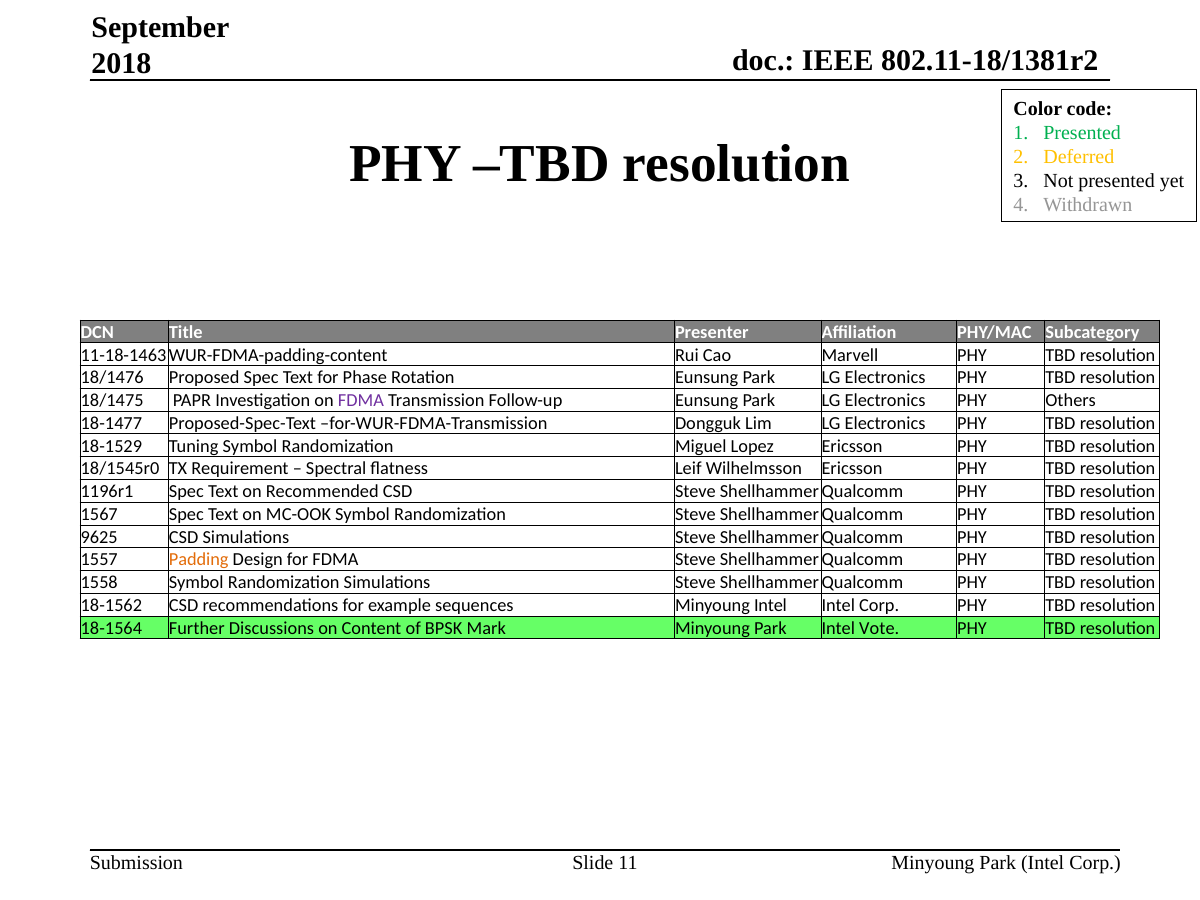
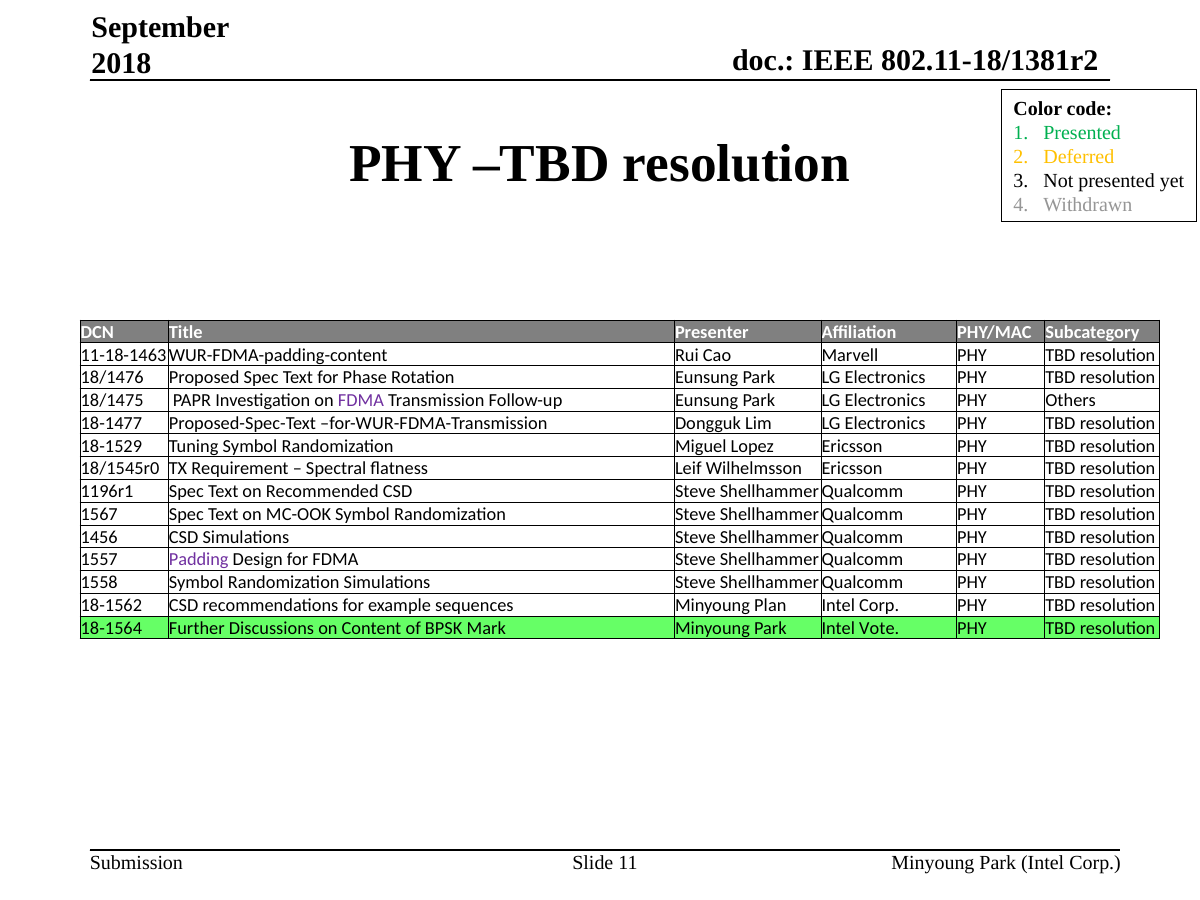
9625: 9625 -> 1456 (99, 537)
Padding colour: orange -> purple (199, 560)
Minyoung Intel: Intel -> Plan (770, 605)
